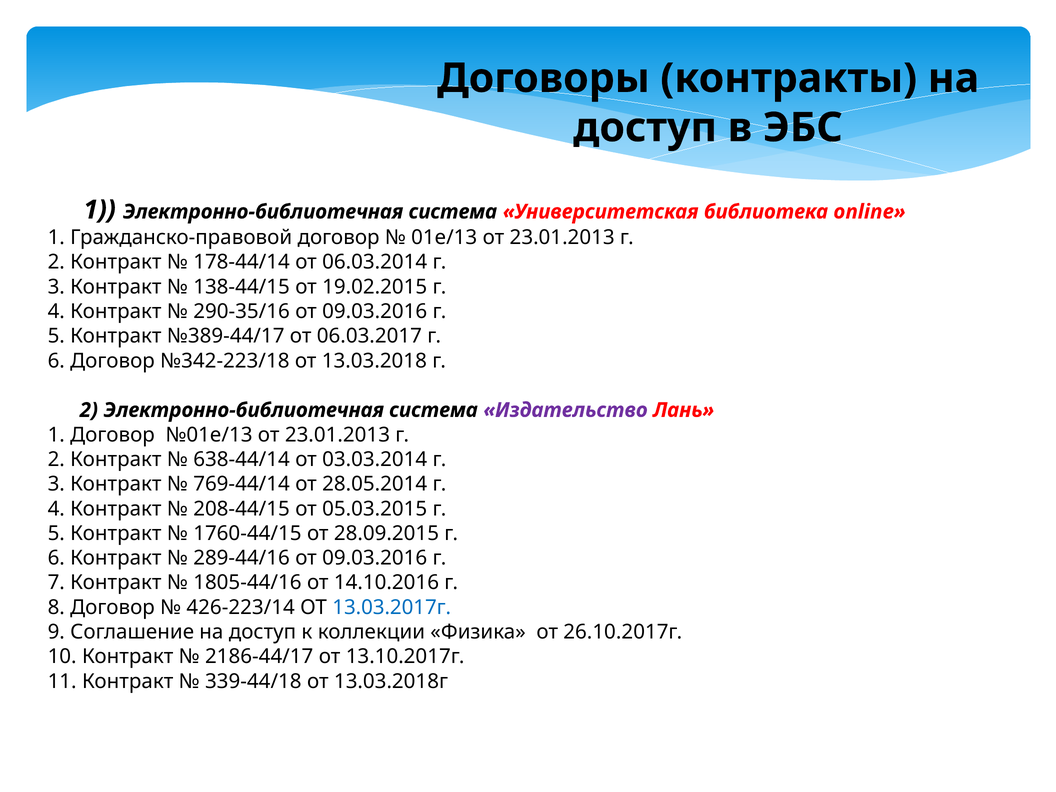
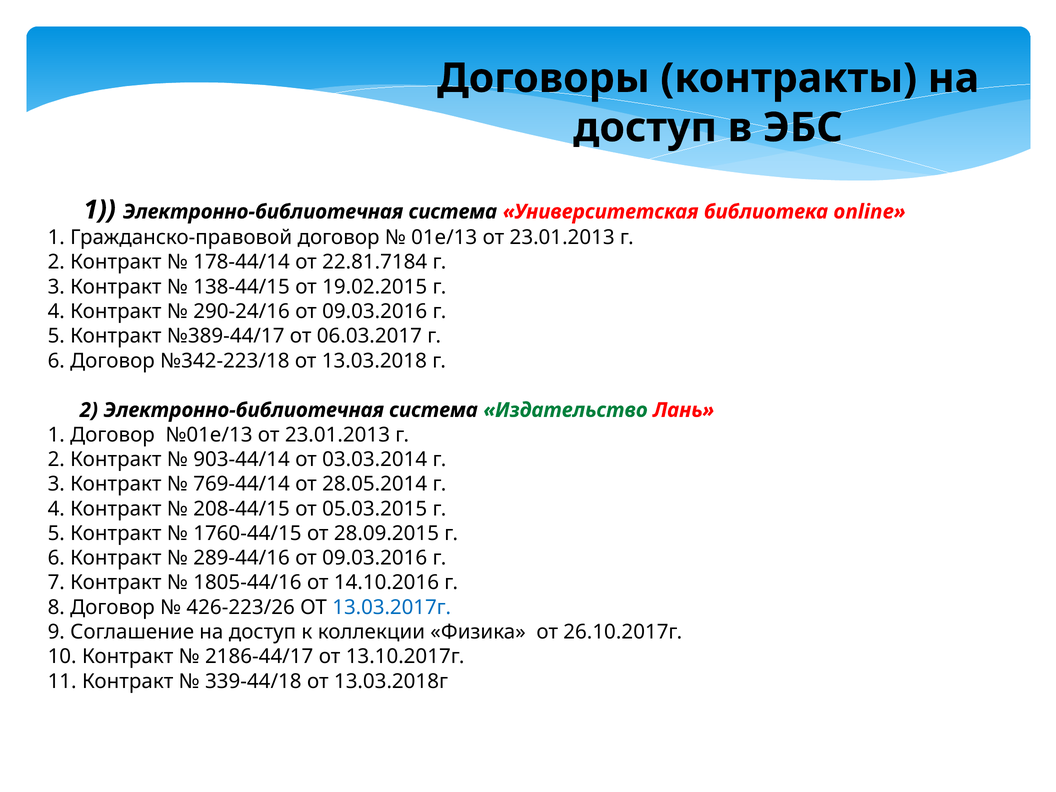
06.03.2014: 06.03.2014 -> 22.81.7184 (375, 262)
290-35/16: 290-35/16 -> 290-24/16 (242, 312)
Издательство colour: purple -> green (566, 410)
638-44/14: 638-44/14 -> 903-44/14 (242, 459)
426-223/14: 426-223/14 -> 426-223/26 (241, 607)
